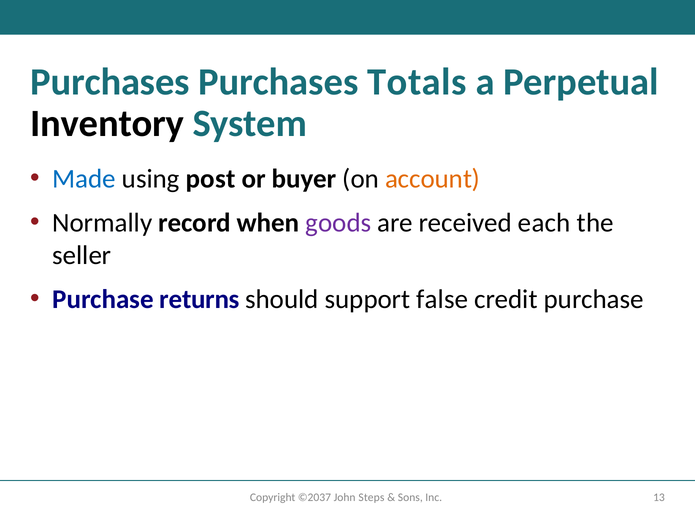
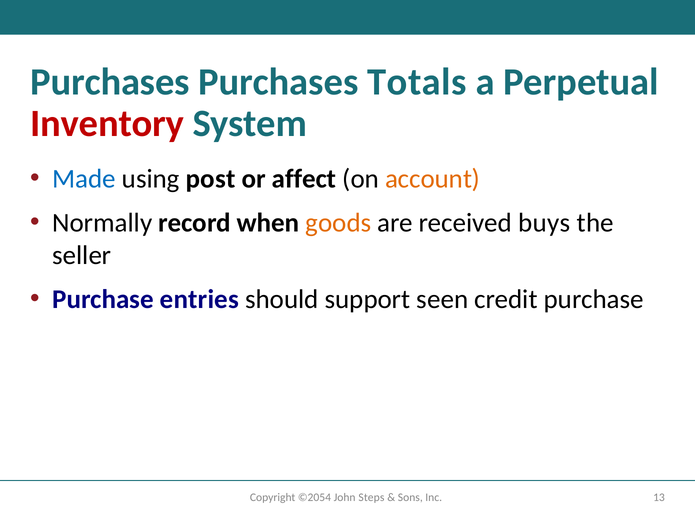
Inventory colour: black -> red (107, 124)
buyer: buyer -> affect (304, 179)
goods colour: purple -> orange (338, 223)
each: each -> buys (544, 223)
returns: returns -> entries (199, 299)
false: false -> seen (442, 299)
©2037: ©2037 -> ©2054 (314, 498)
